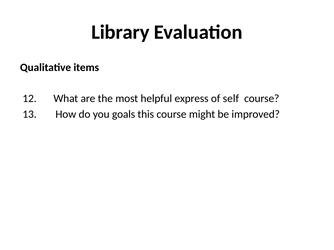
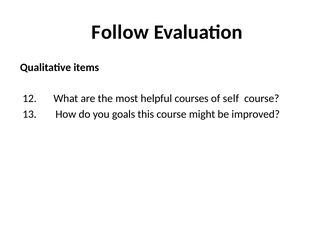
Library: Library -> Follow (120, 32)
express: express -> courses (192, 99)
